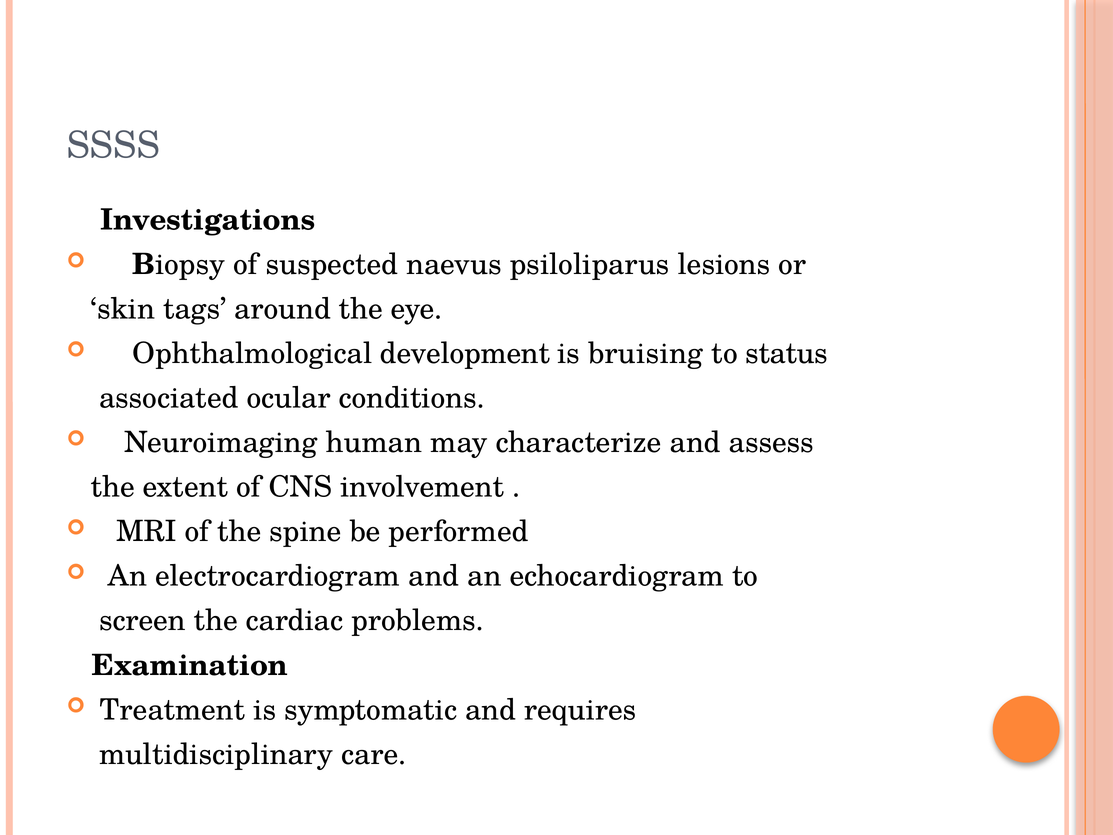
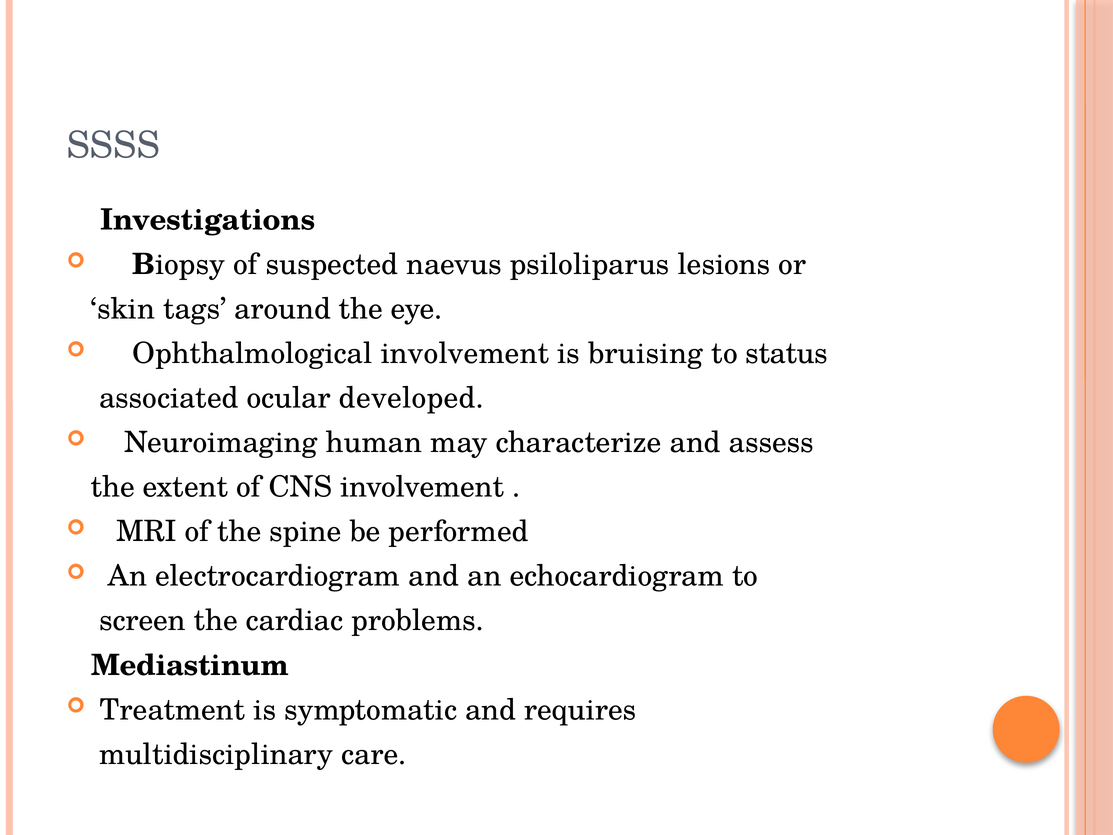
Ophthalmological development: development -> involvement (465, 353)
conditions: conditions -> developed (412, 398)
Examination: Examination -> Mediastinum (190, 665)
